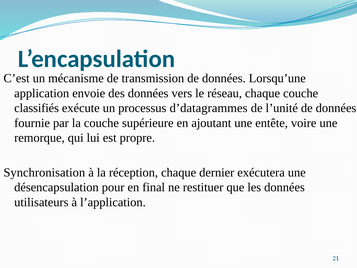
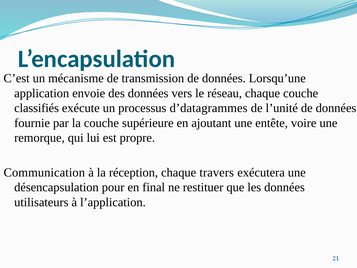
Synchronisation: Synchronisation -> Communication (44, 172)
dernier: dernier -> travers (217, 172)
